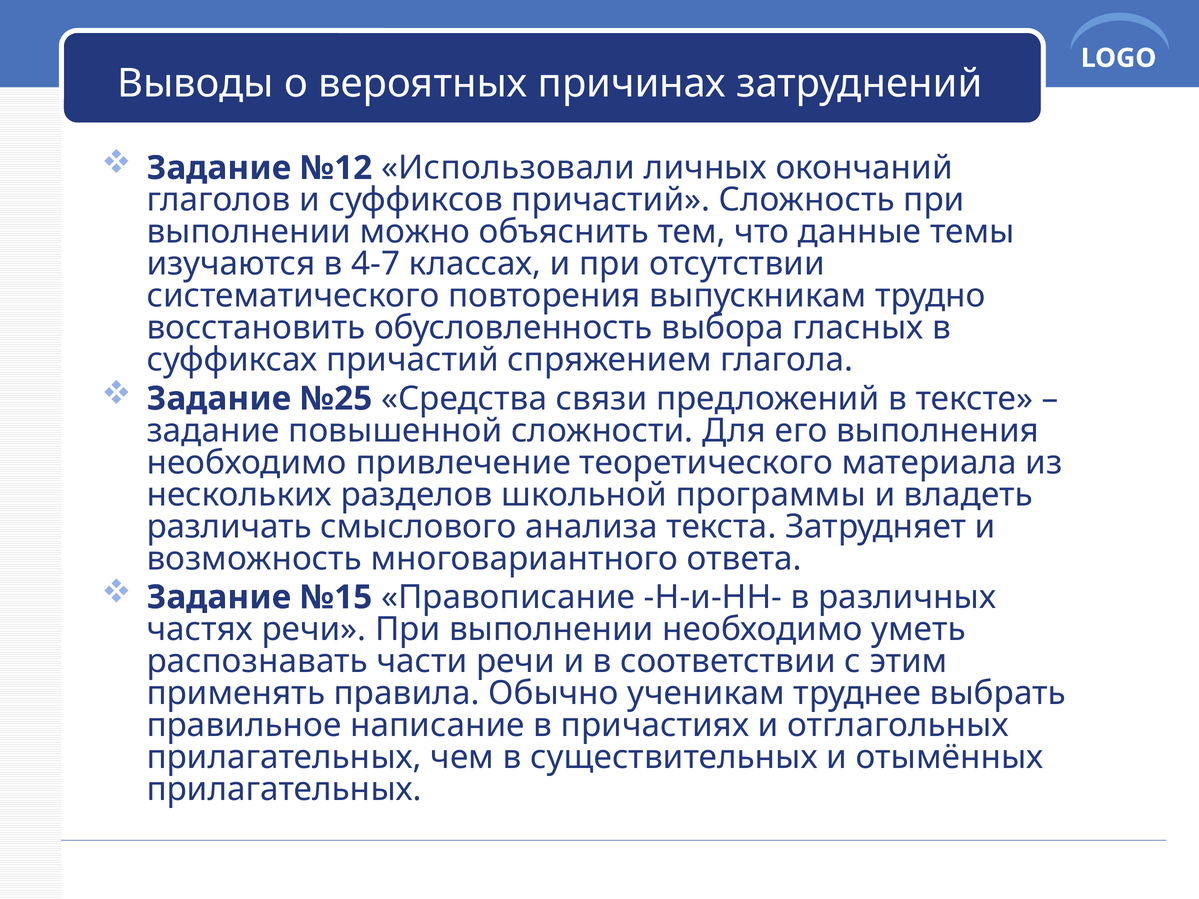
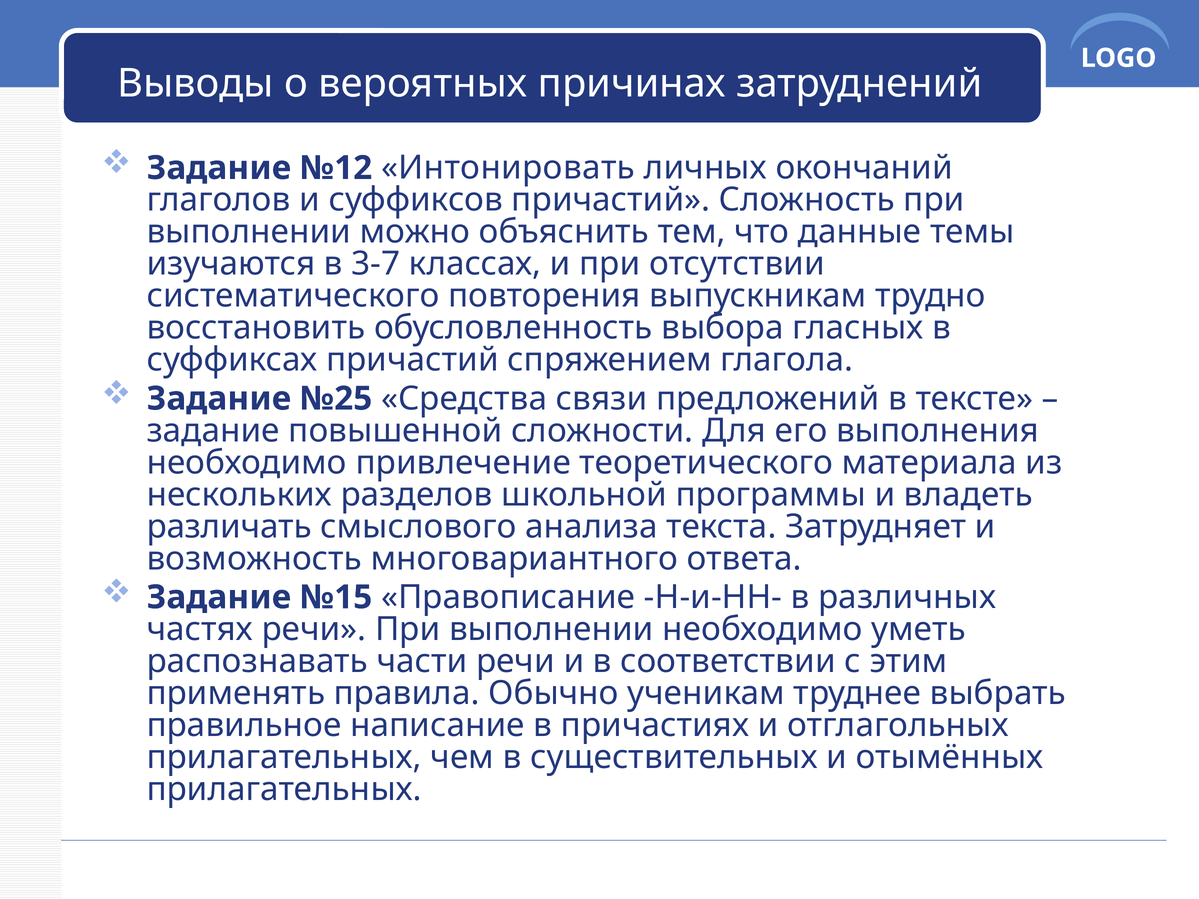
Использовали: Использовали -> Интонировать (508, 168)
4-7: 4-7 -> 3-7 (376, 264)
